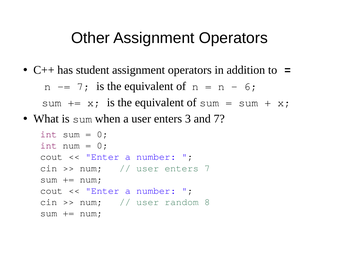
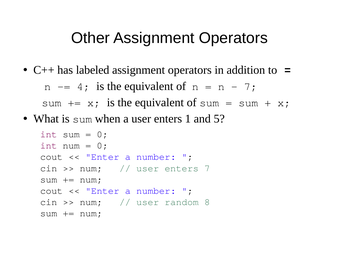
student: student -> labeled (93, 70)
7: 7 -> 4 (83, 87)
6: 6 -> 7 (251, 87)
3: 3 -> 1 (188, 119)
and 7: 7 -> 5 (219, 119)
